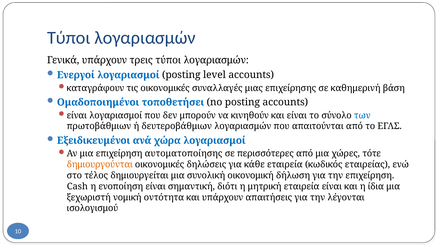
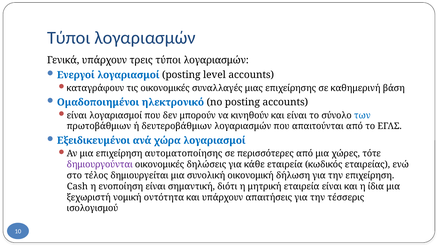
τοποθετήσει: τοποθετήσει -> ηλεκτρονικό (173, 102)
δημιουργούνται colour: orange -> purple (100, 165)
λέγονται: λέγονται -> τέσσερις (346, 198)
